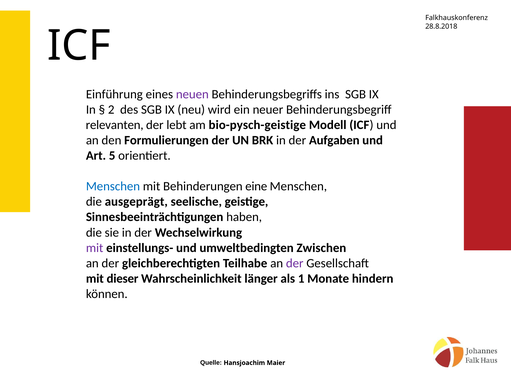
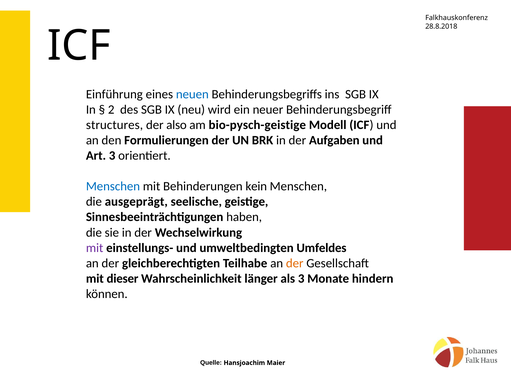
neuen colour: purple -> blue (192, 94)
relevanten: relevanten -> structures (115, 125)
lebt: lebt -> also (177, 125)
Art 5: 5 -> 3 (112, 155)
eine: eine -> kein (256, 186)
Zwischen: Zwischen -> Umfeldes (321, 247)
der colour: purple -> orange (295, 263)
als 1: 1 -> 3 (301, 278)
